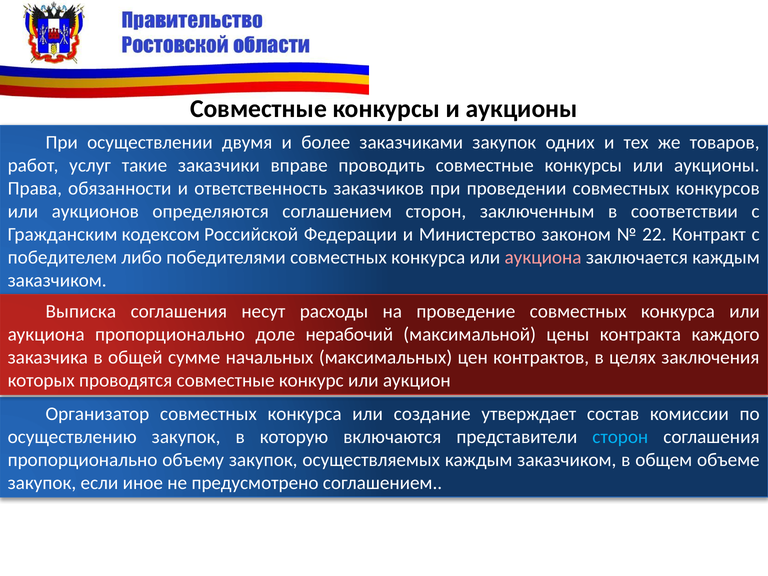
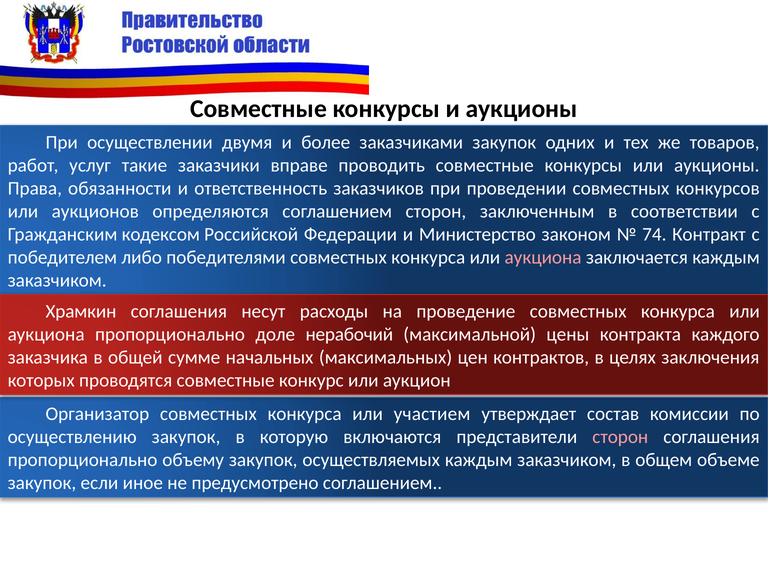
22: 22 -> 74 (654, 234)
Выписка: Выписка -> Храмкин (81, 311)
создание: создание -> участием (432, 414)
сторон colour: light blue -> pink (620, 437)
